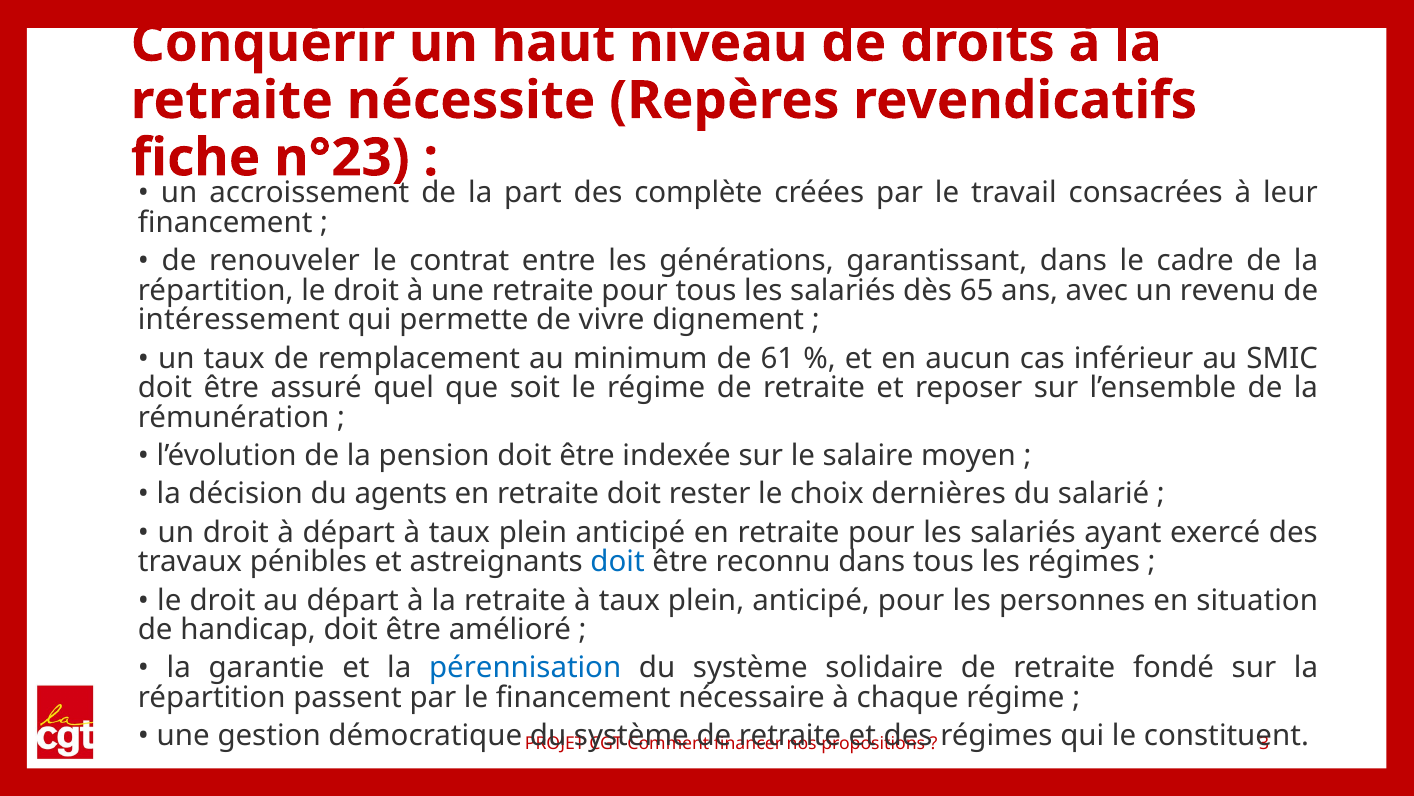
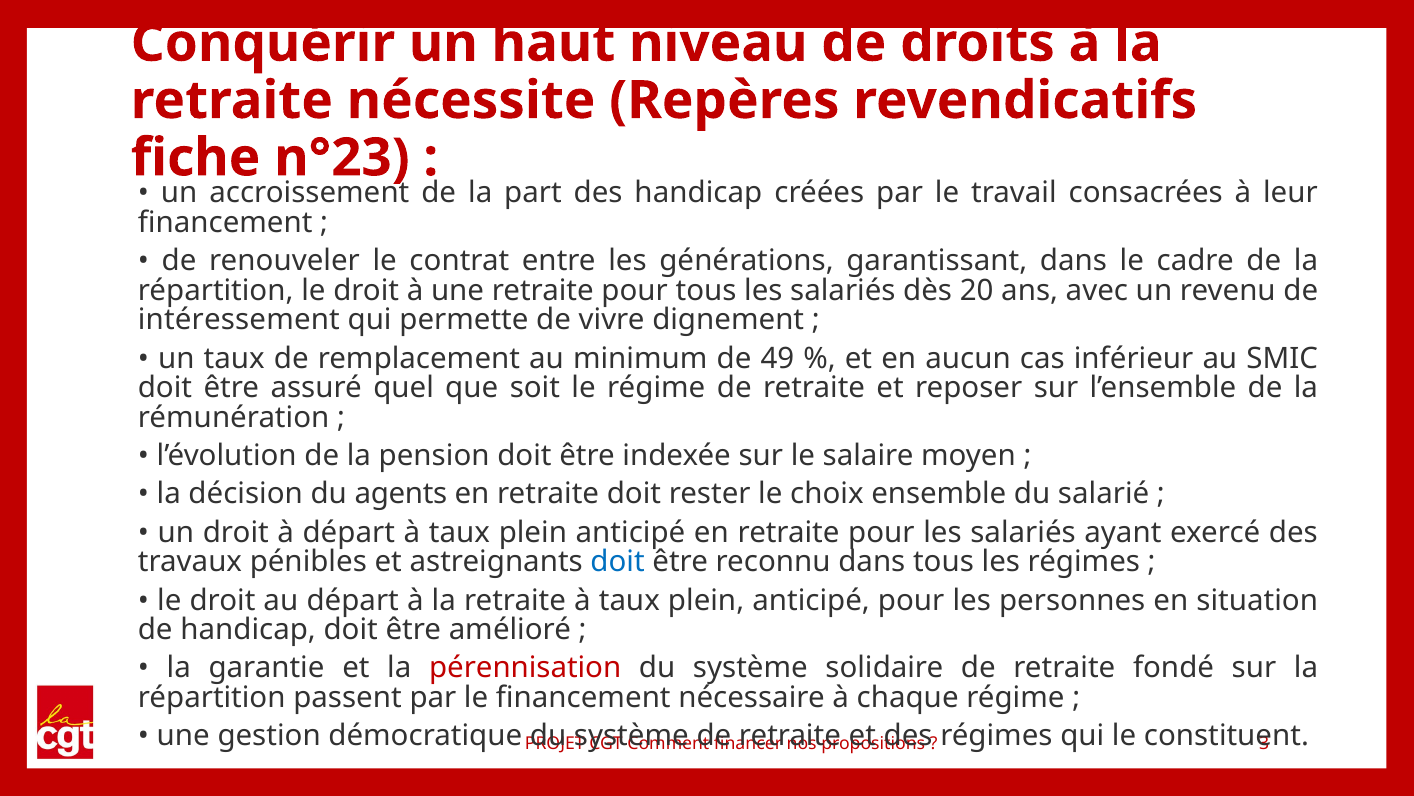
des complète: complète -> handicap (698, 193)
65: 65 -> 20 (977, 290)
61: 61 -> 49 (777, 358)
dernières: dernières -> ensemble (939, 494)
pérennisation colour: blue -> red (525, 668)
